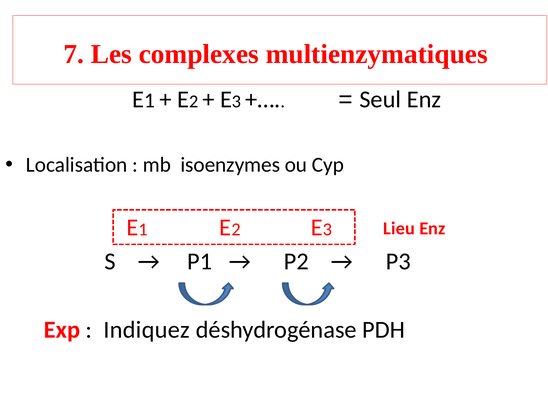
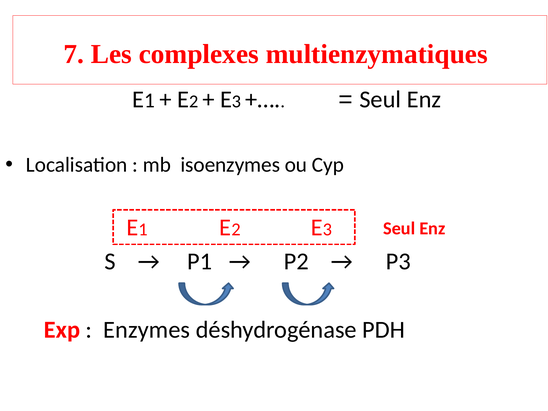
Lieu: Lieu -> Seul (399, 228)
Indiquez: Indiquez -> Enzymes (147, 330)
